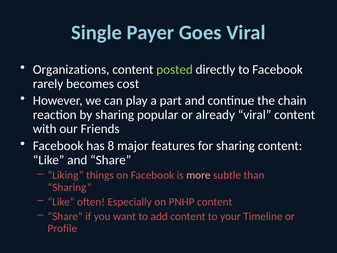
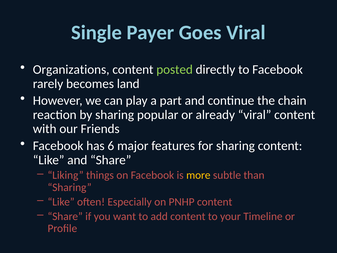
cost: cost -> land (128, 84)
8: 8 -> 6 (111, 146)
more colour: pink -> yellow (198, 175)
